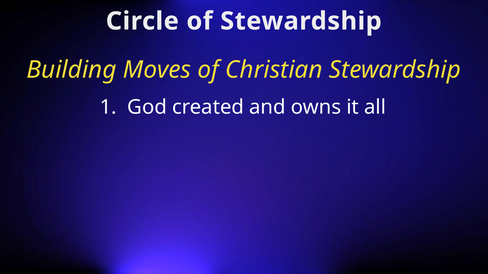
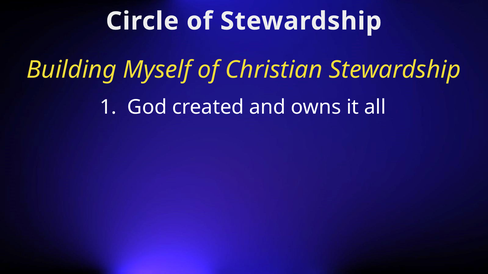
Moves: Moves -> Myself (157, 70)
